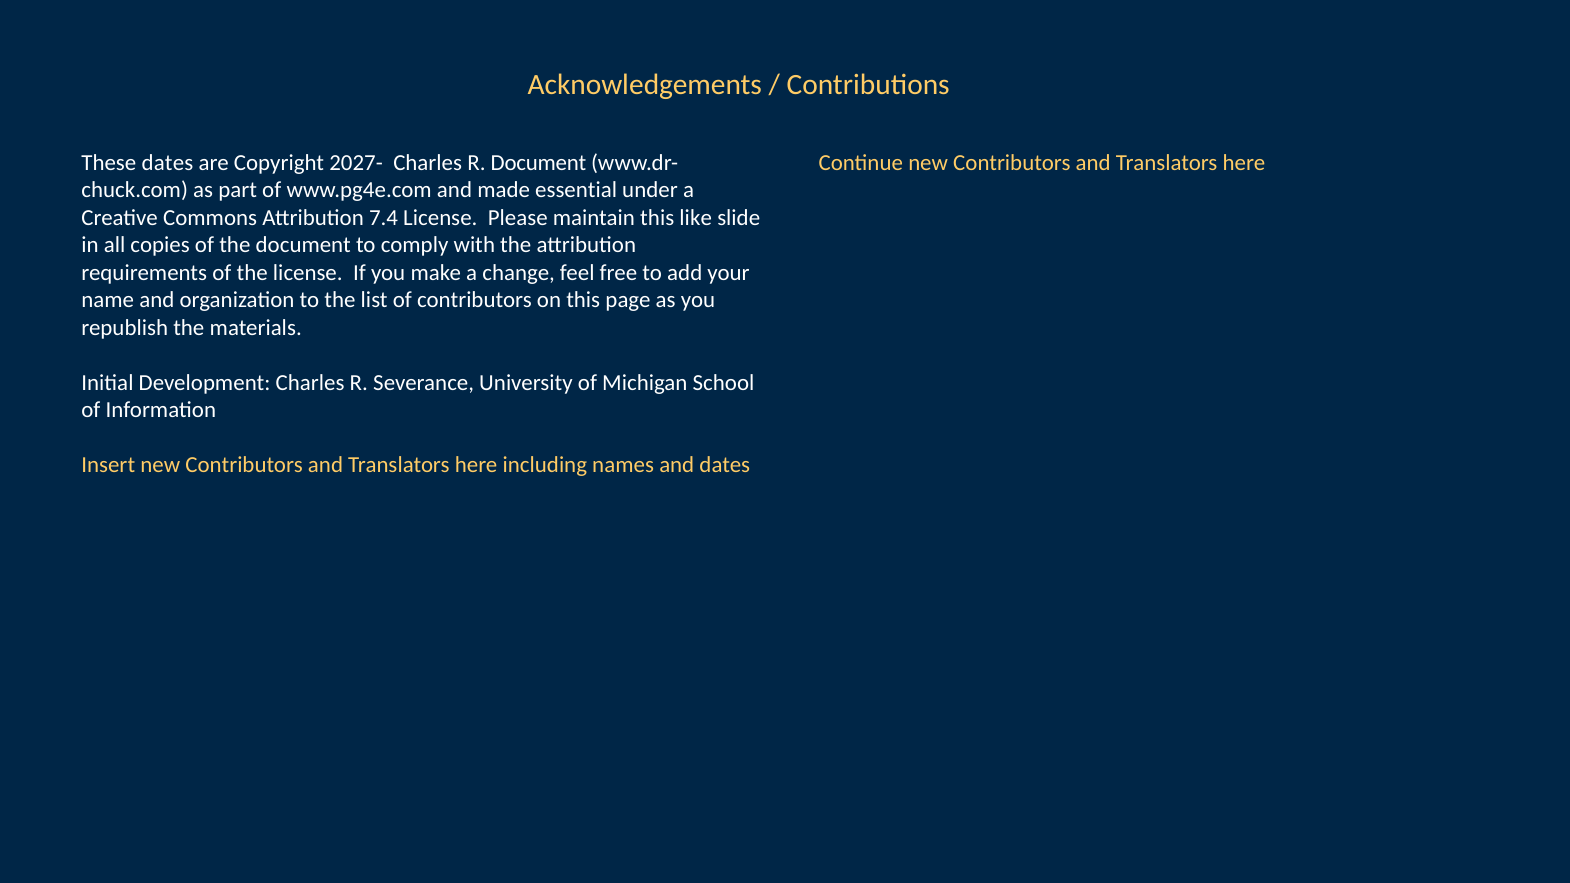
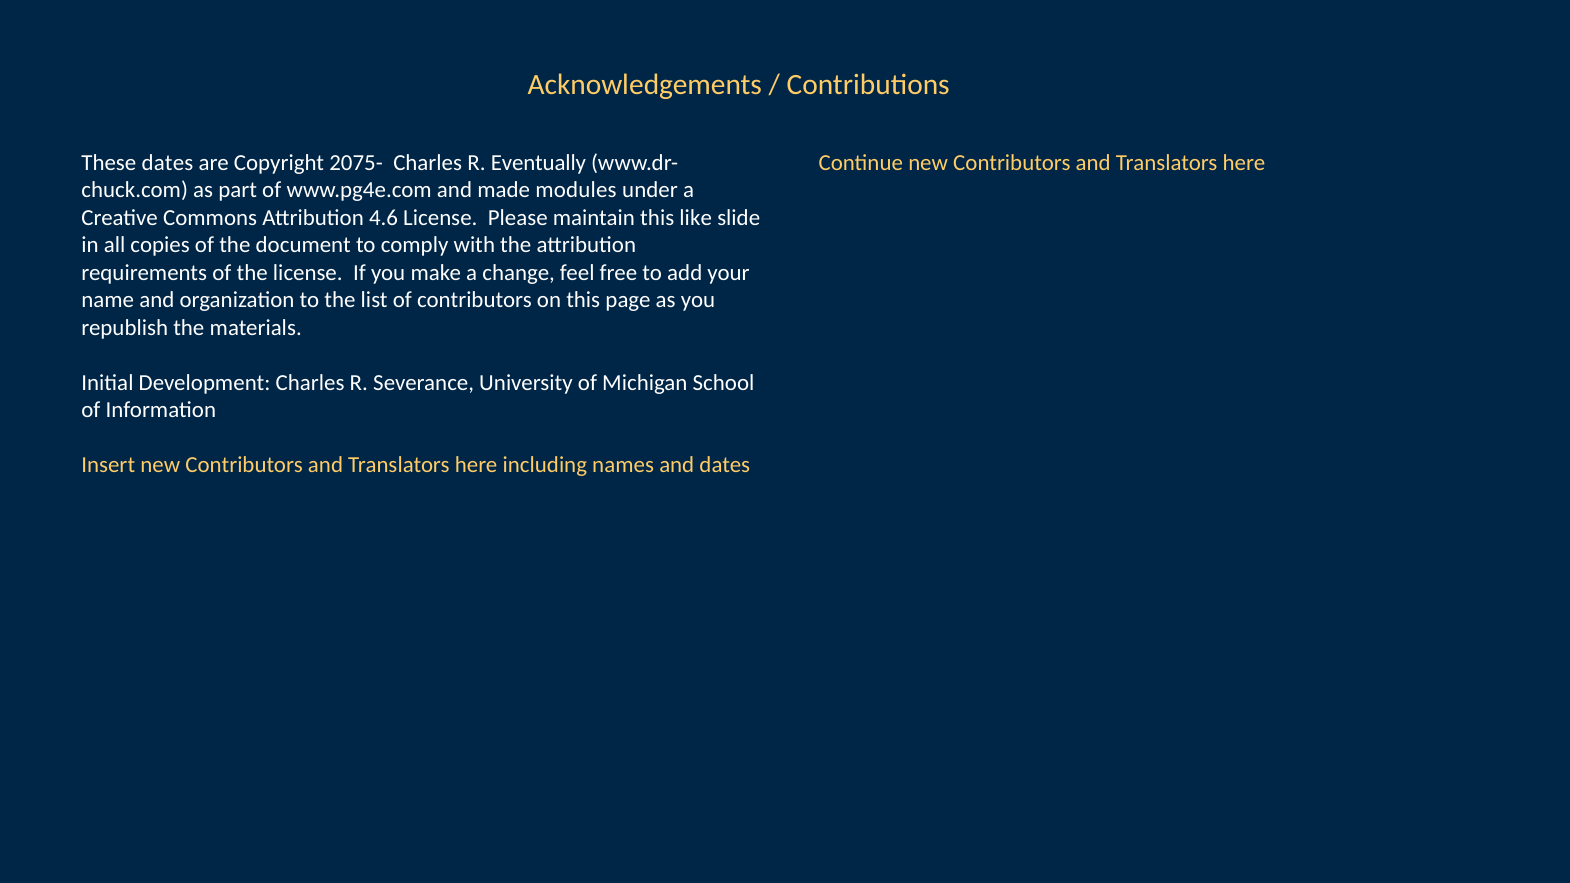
2027-: 2027- -> 2075- (356, 163)
R Document: Document -> Eventually (538, 163)
essential: essential -> modules (576, 190)
7.4: 7.4 -> 4.6 (384, 218)
